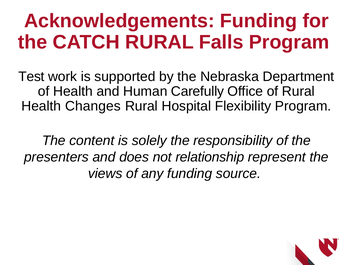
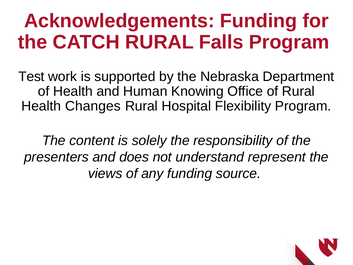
Carefully: Carefully -> Knowing (197, 91)
relationship: relationship -> understand (210, 157)
